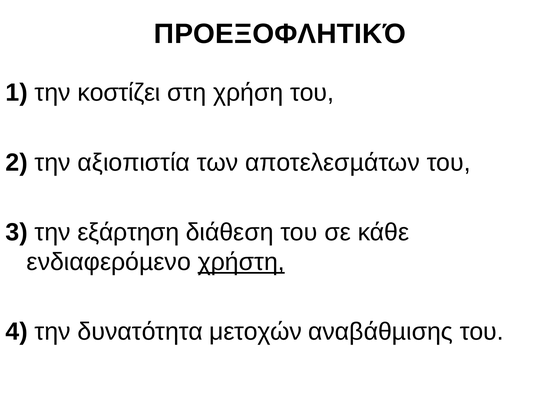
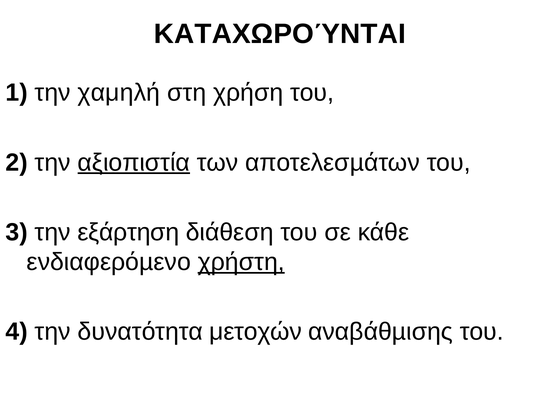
ΠΡΟΕΞΟΦΛΗΤΙΚΌ: ΠΡΟΕΞΟΦΛΗΤΙΚΌ -> ΚΑΤΑΧΩΡΟΎΝΤΑΙ (280, 34)
κοστίζει: κοστίζει -> χαμηλή (119, 93)
αξιοπιστία underline: none -> present (134, 162)
